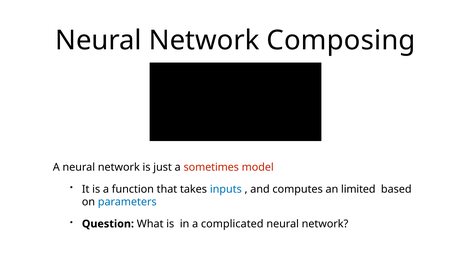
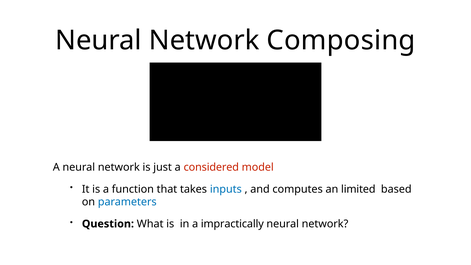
sometimes: sometimes -> considered (211, 167)
complicated: complicated -> impractically (232, 224)
